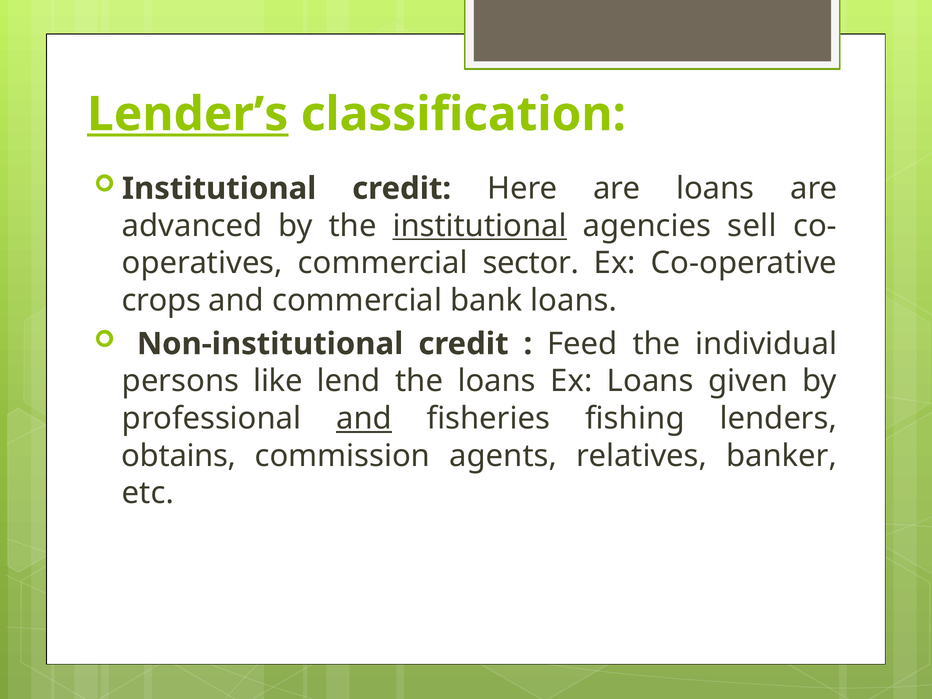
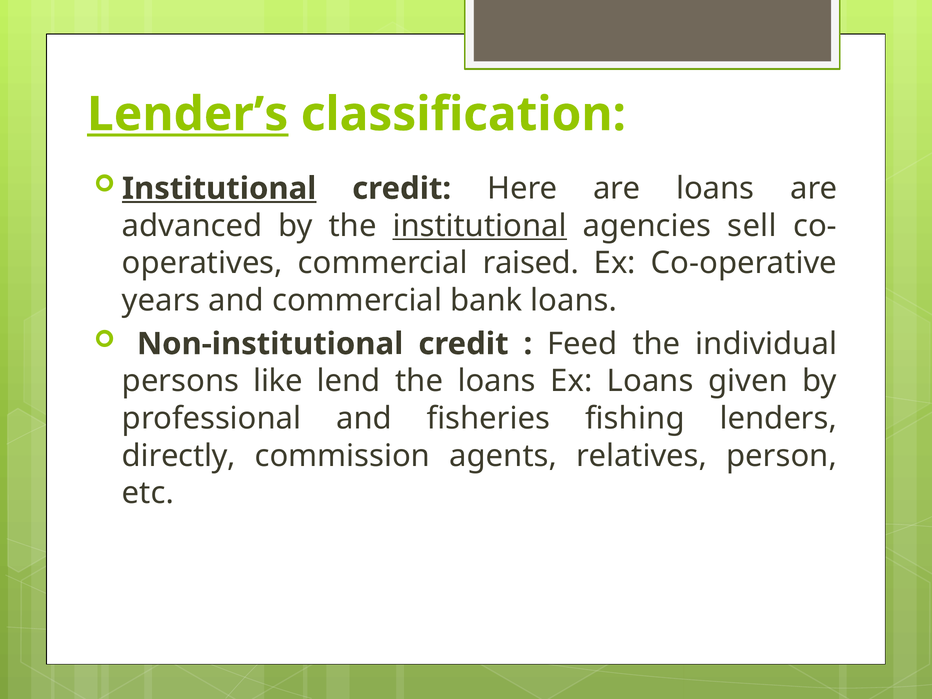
Institutional underline: none -> present (219, 189)
sector: sector -> raised (531, 263)
crops: crops -> years (161, 300)
and underline: present -> none (364, 418)
obtains: obtains -> directly (179, 456)
banker: banker -> person (782, 456)
